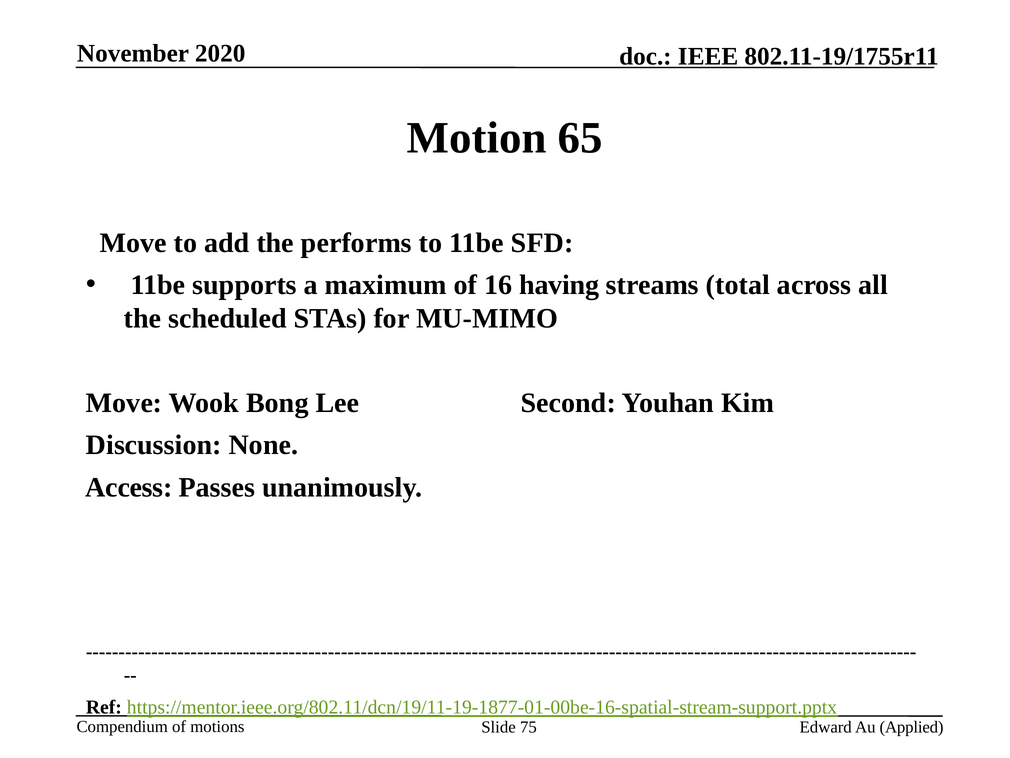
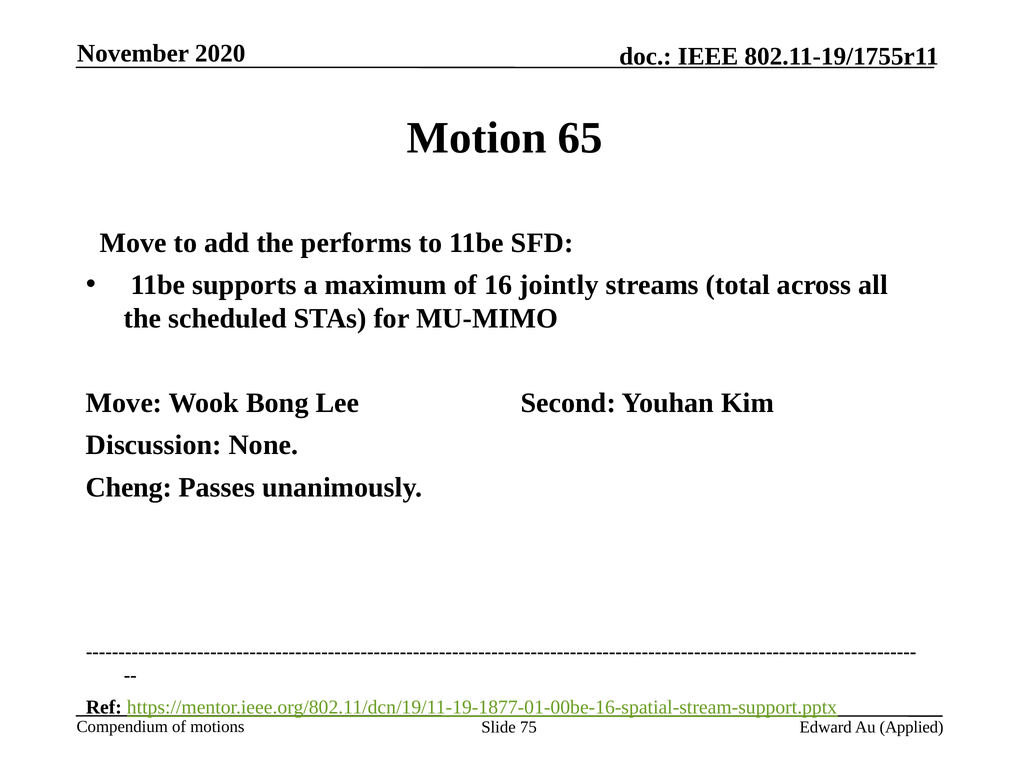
having: having -> jointly (559, 285)
Access: Access -> Cheng (129, 487)
